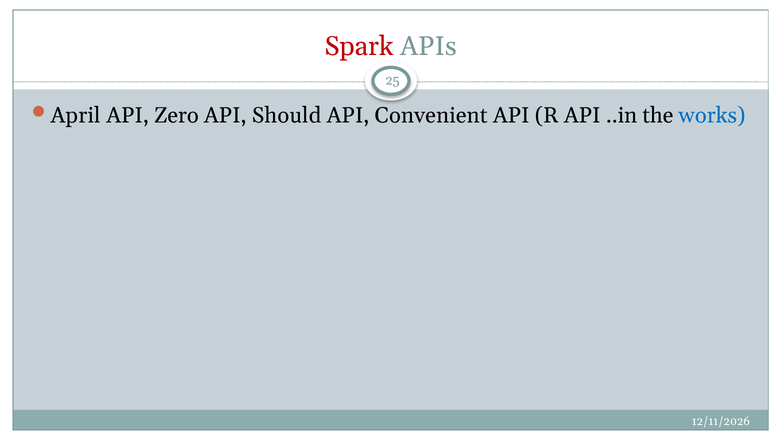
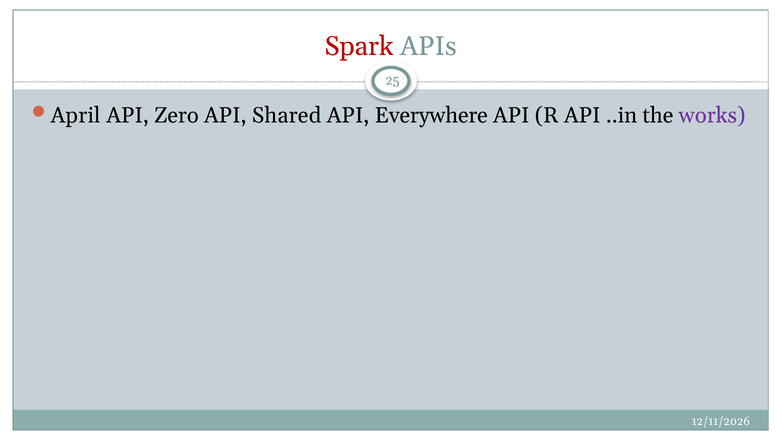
Should: Should -> Shared (287, 116)
Convenient: Convenient -> Everywhere (431, 116)
works colour: blue -> purple (712, 116)
